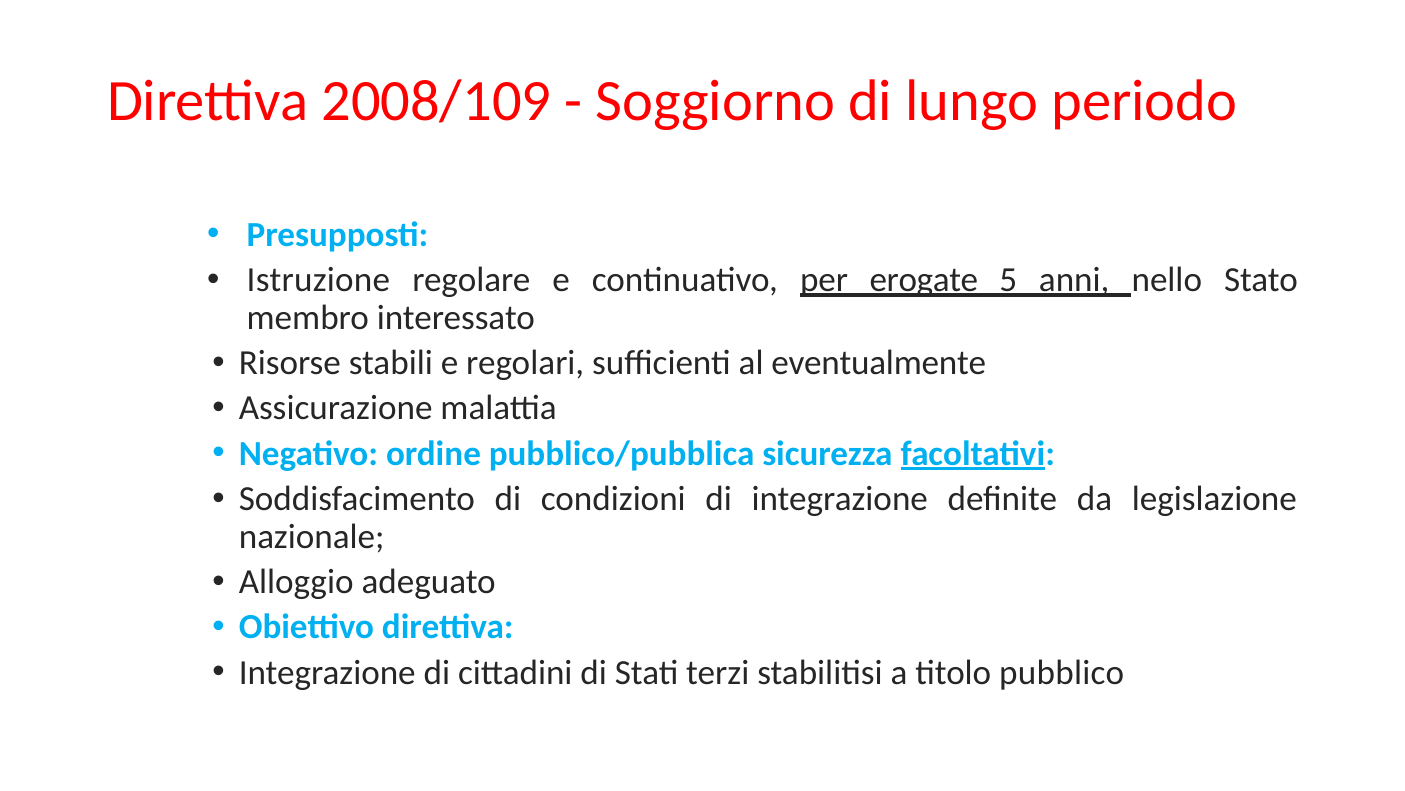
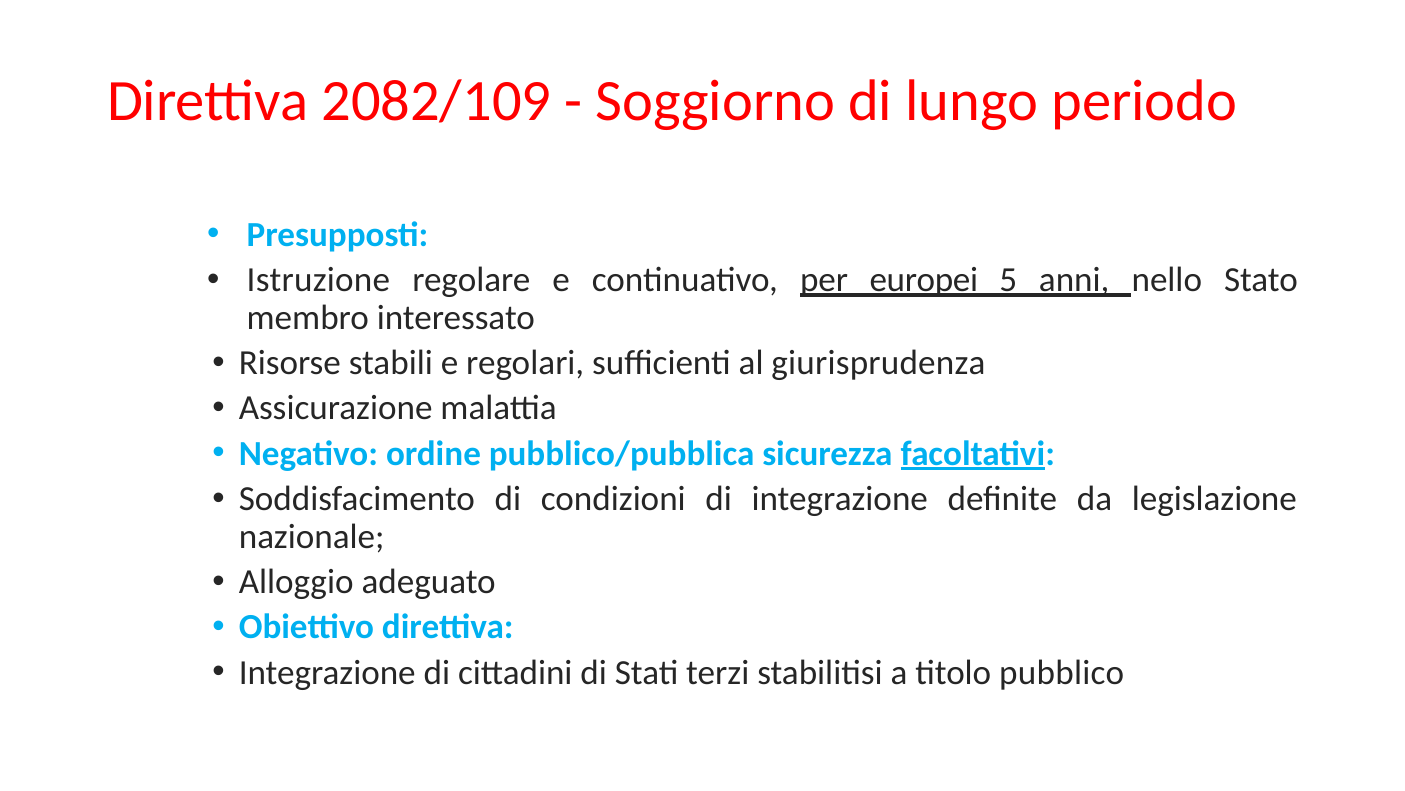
2008/109: 2008/109 -> 2082/109 (436, 101)
erogate: erogate -> europei (924, 280)
eventualmente: eventualmente -> giurisprudenza (878, 363)
